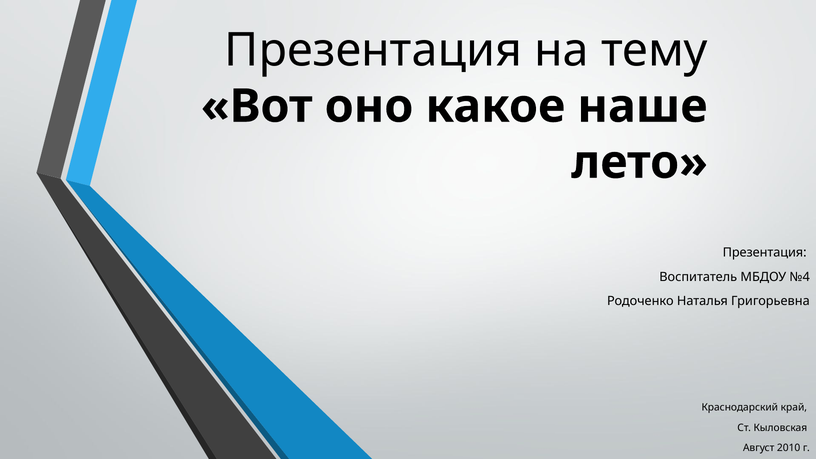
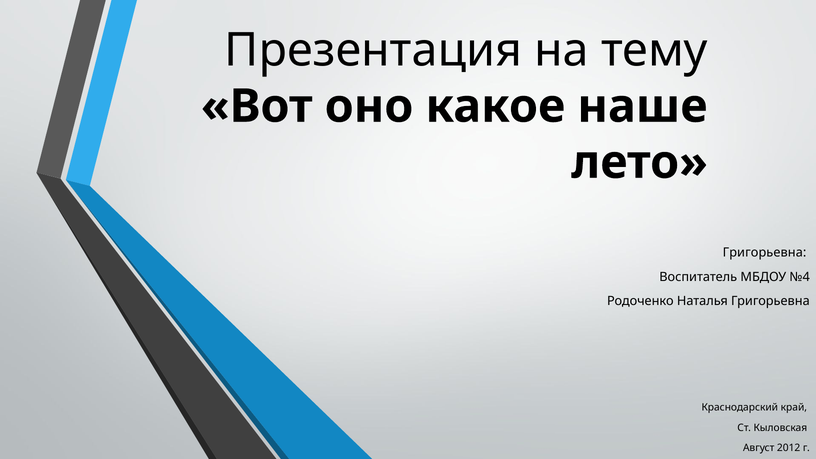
Презентация: Презентация -> Григорьевна (765, 253)
2010: 2010 -> 2012 (789, 448)
